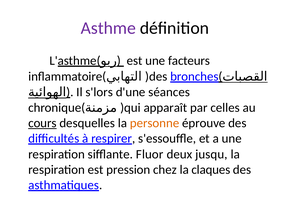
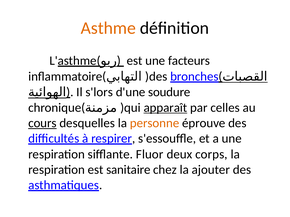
Asthme colour: purple -> orange (108, 28)
séances: séances -> soudure (169, 92)
apparaît underline: none -> present (165, 108)
jusqu: jusqu -> corps (211, 155)
pression: pression -> sanitaire (128, 170)
claques: claques -> ajouter (211, 170)
